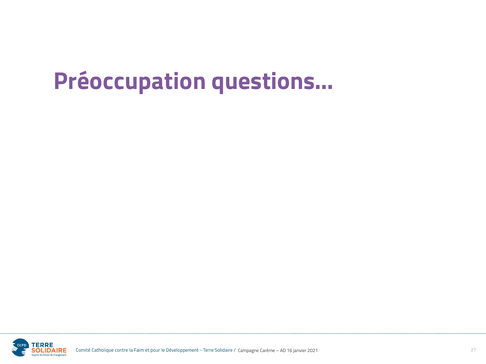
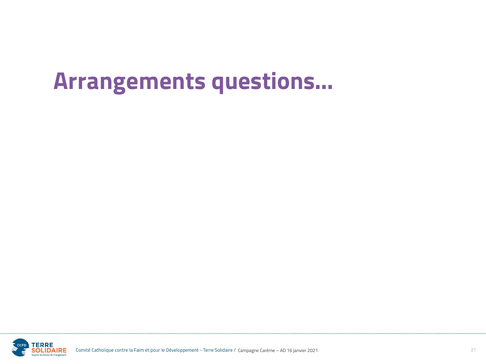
Préoccupation: Préoccupation -> Arrangements (130, 81)
